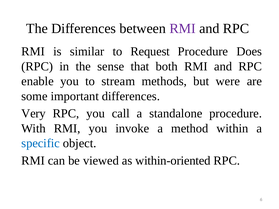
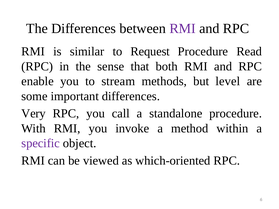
Does: Does -> Read (249, 52)
were: were -> level (228, 81)
specific colour: blue -> purple (41, 143)
within-oriented: within-oriented -> which-oriented (173, 161)
